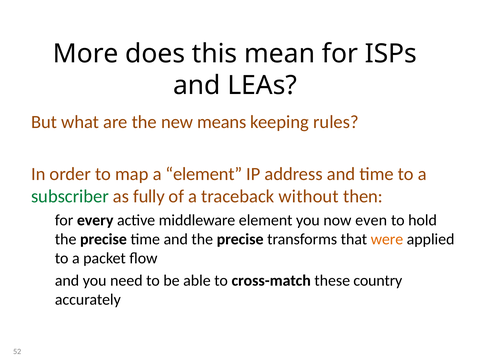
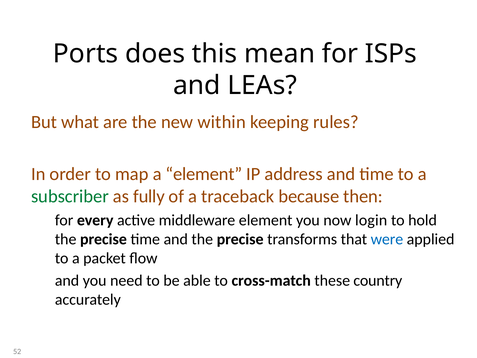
More: More -> Ports (86, 54)
means: means -> within (222, 122)
without: without -> because (309, 196)
even: even -> login (371, 220)
were colour: orange -> blue (387, 239)
